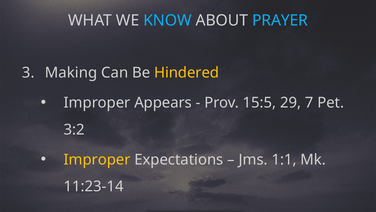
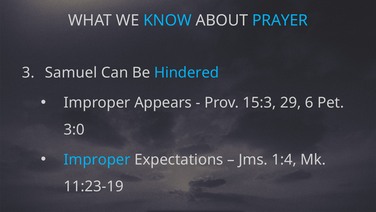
Making: Making -> Samuel (71, 73)
Hindered colour: yellow -> light blue (187, 73)
15:5: 15:5 -> 15:3 (259, 102)
7: 7 -> 6 (309, 102)
3:2: 3:2 -> 3:0 (74, 129)
Improper colour: yellow -> light blue (97, 159)
1:1: 1:1 -> 1:4 (284, 159)
11:23-14: 11:23-14 -> 11:23-19 (94, 186)
